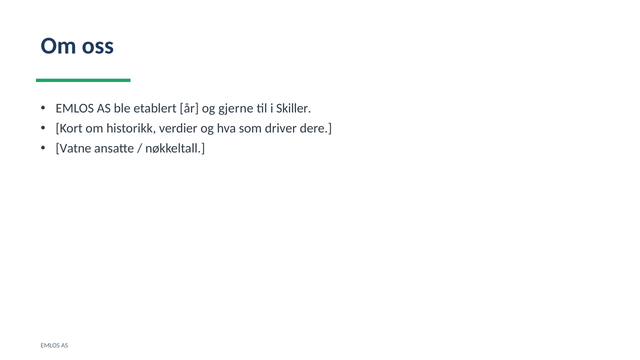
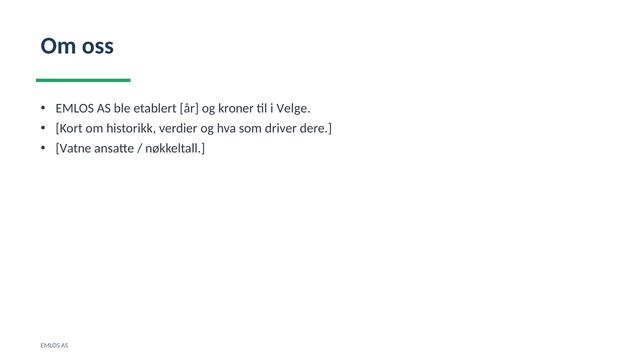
gjerne: gjerne -> kroner (236, 108)
Skiller: Skiller -> Velge (294, 108)
